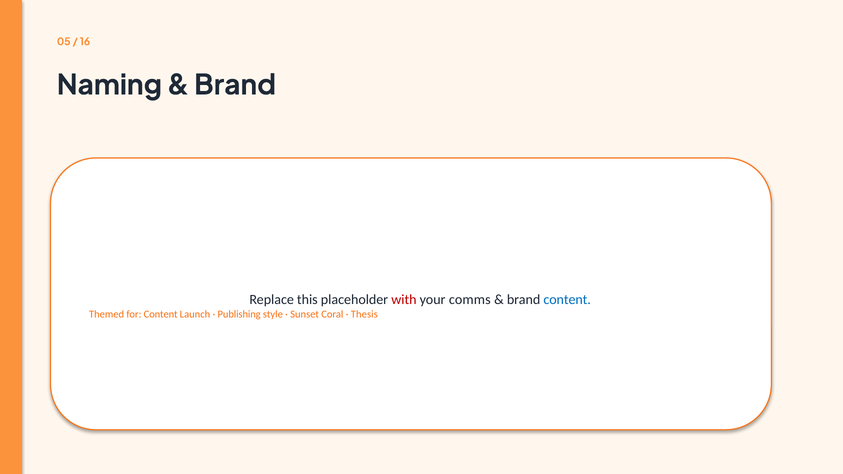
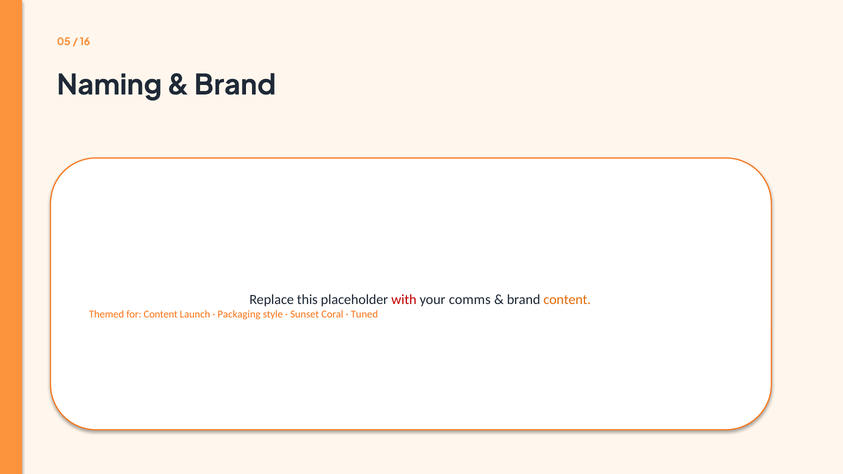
content colour: blue -> orange (567, 300)
Publishing: Publishing -> Packaging (239, 314)
Thesis: Thesis -> Tuned (364, 314)
